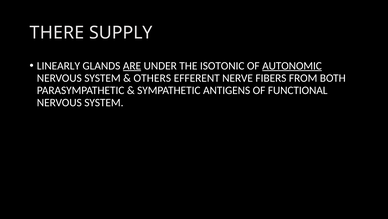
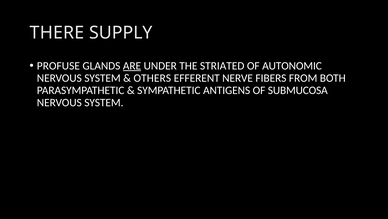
LINEARLY: LINEARLY -> PROFUSE (58, 66)
ISOTONIC: ISOTONIC -> STRIATED (222, 66)
AUTONOMIC underline: present -> none (292, 66)
FUNCTIONAL: FUNCTIONAL -> SUBMUCOSA (298, 90)
